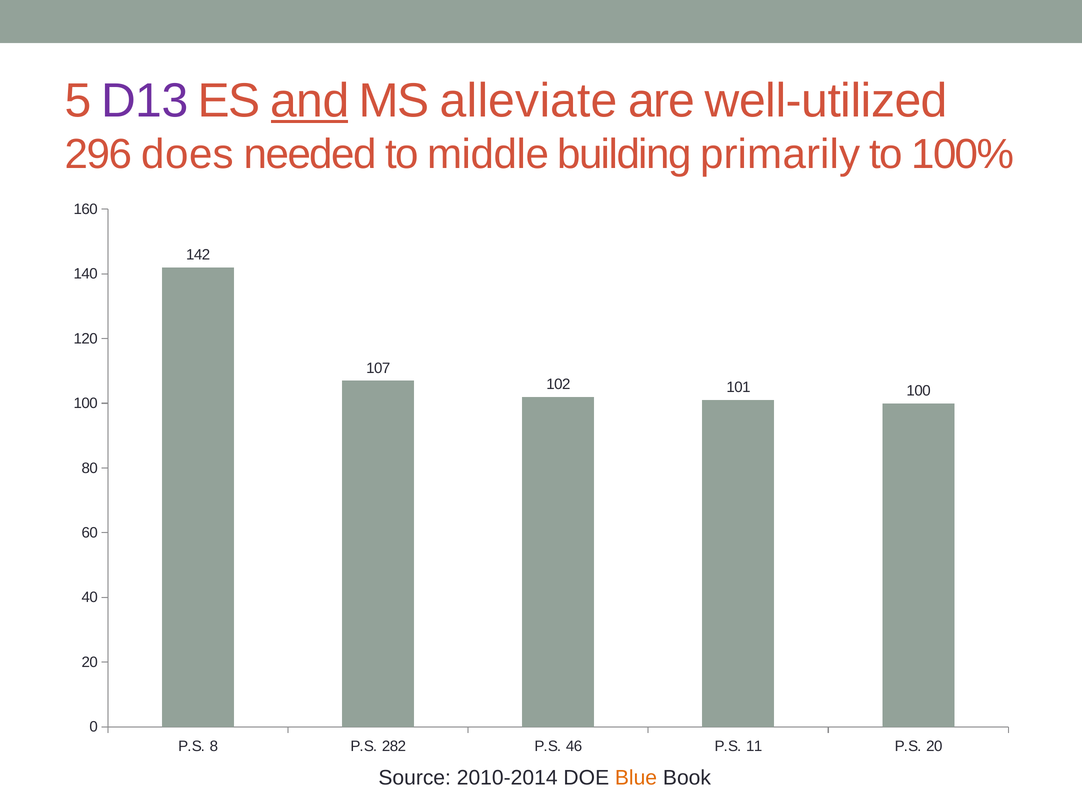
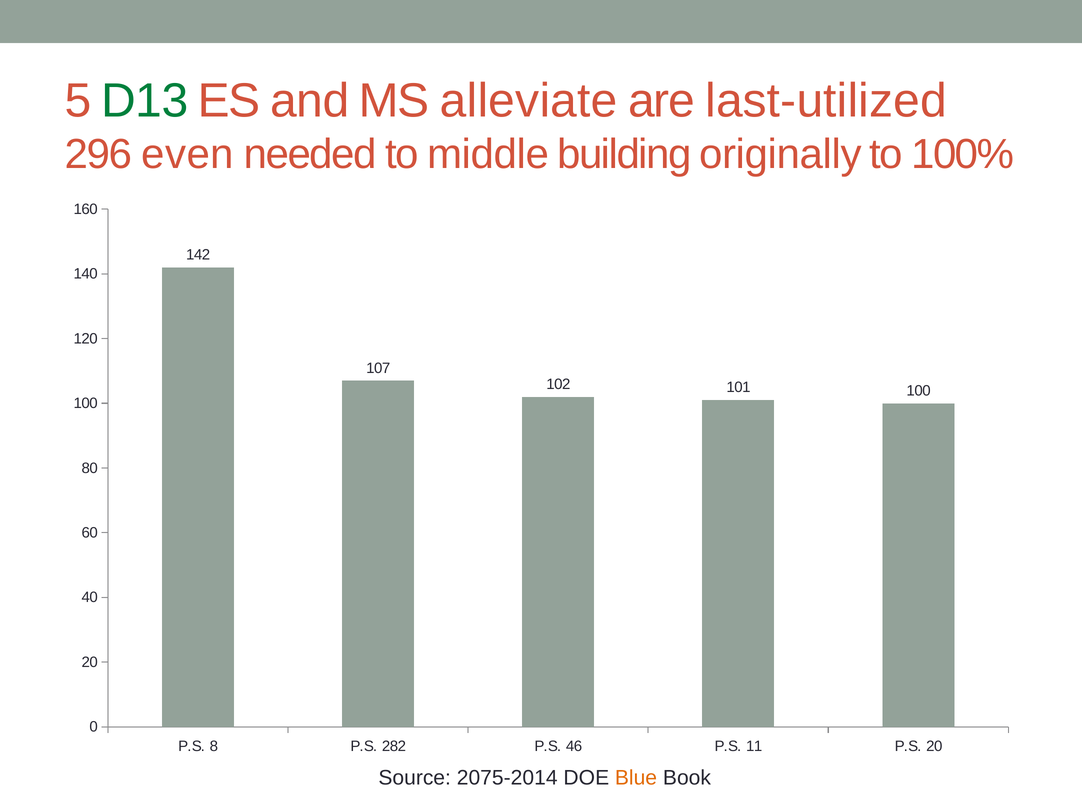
D13 colour: purple -> green (145, 101)
and underline: present -> none (310, 101)
well-utilized: well-utilized -> last-utilized (826, 101)
does: does -> even (188, 154)
primarily: primarily -> originally (781, 154)
2010-2014: 2010-2014 -> 2075-2014 (507, 778)
